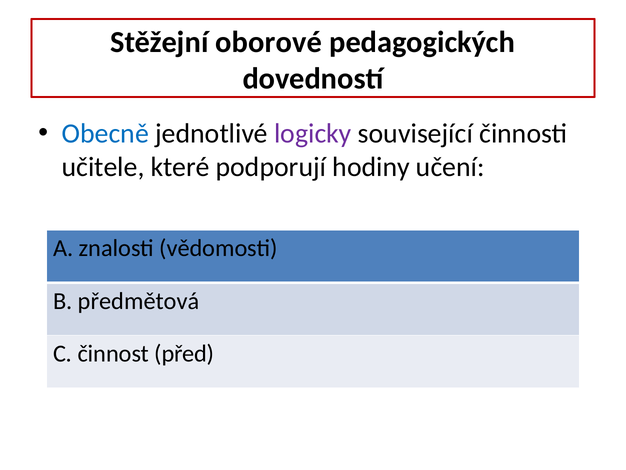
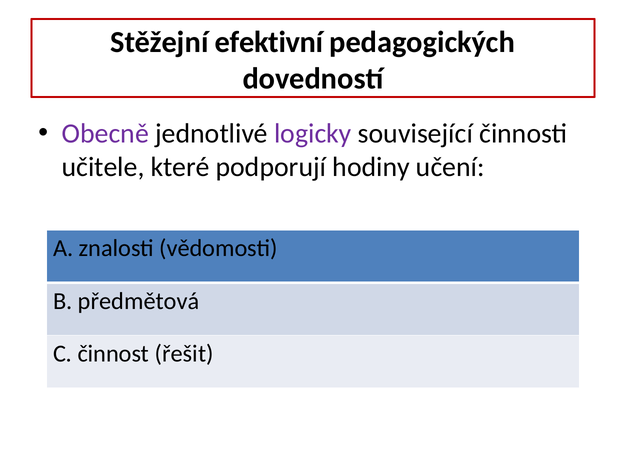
oborové: oborové -> efektivní (269, 42)
Obecně colour: blue -> purple (105, 133)
před: před -> řešit (184, 353)
